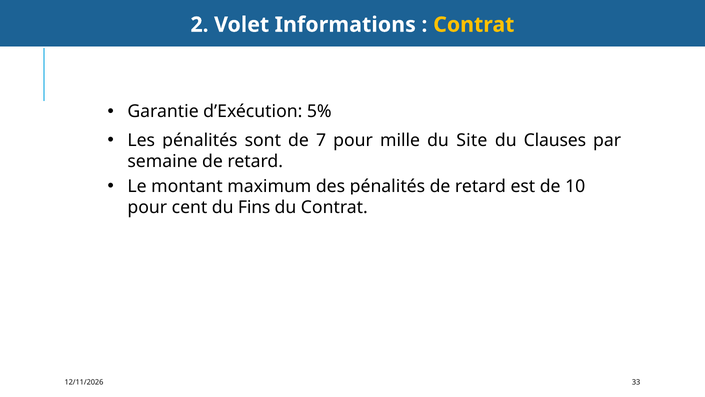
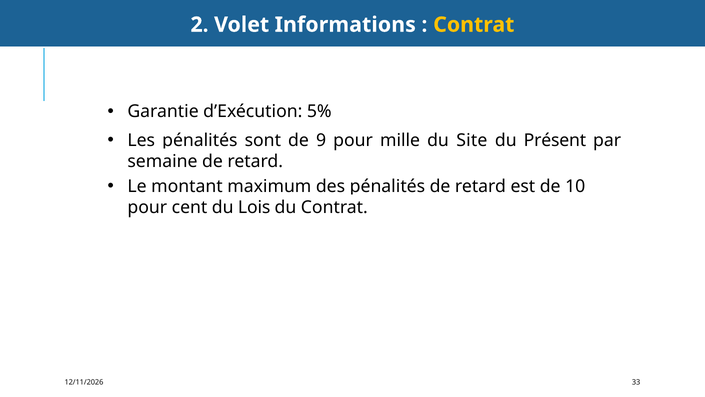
7: 7 -> 9 (321, 140)
Clauses: Clauses -> Présent (555, 140)
Fins: Fins -> Lois (254, 207)
